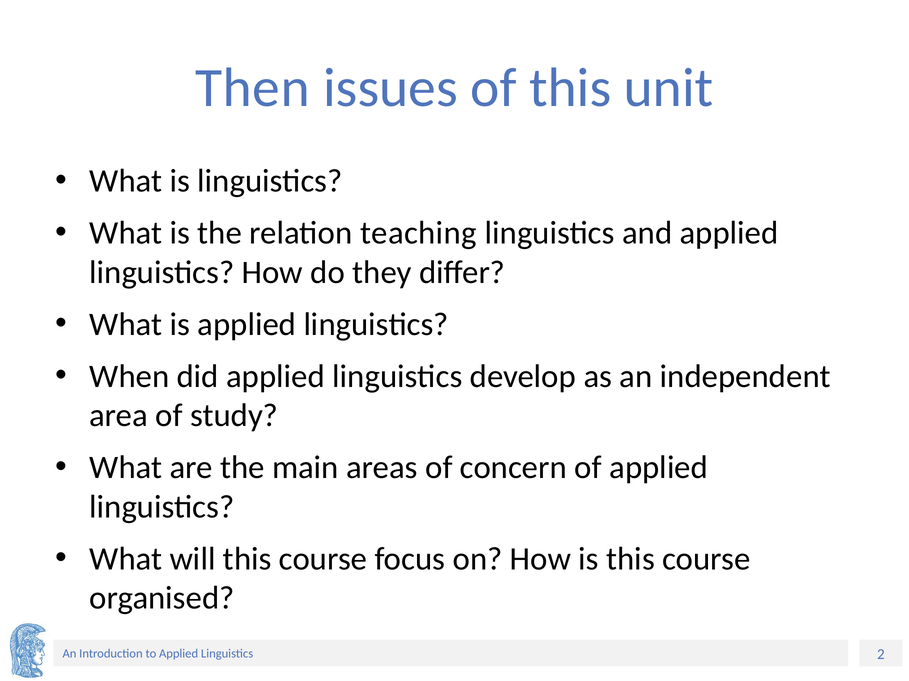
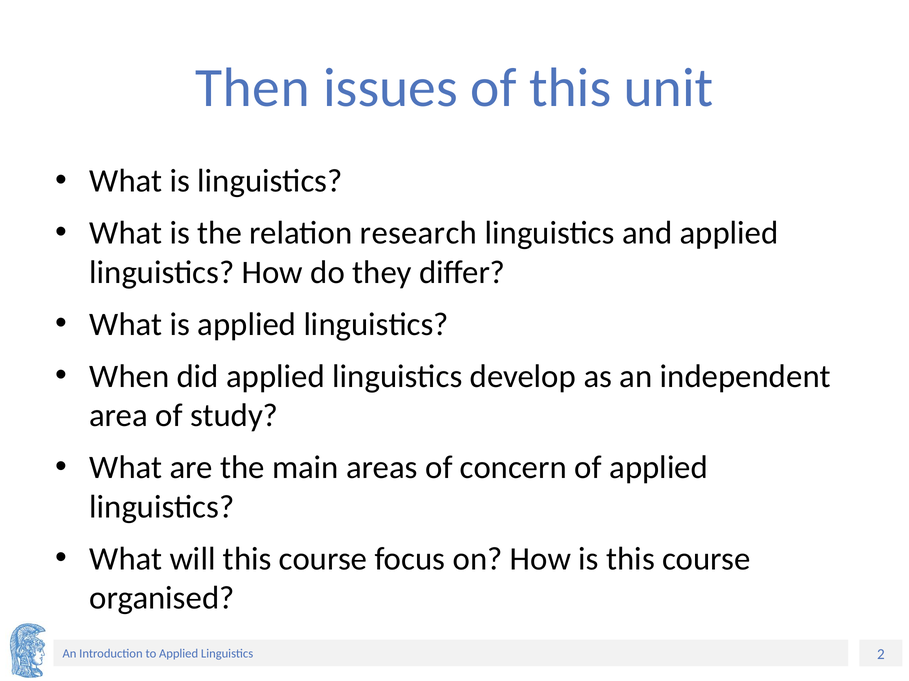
teaching: teaching -> research (418, 233)
